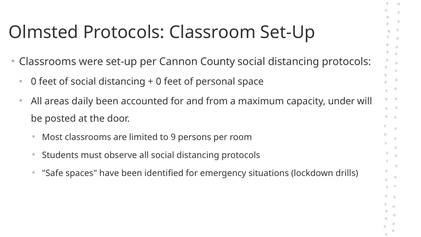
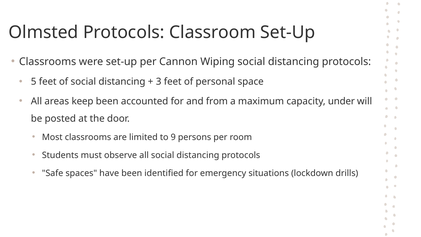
County: County -> Wiping (218, 62)
0: 0 -> 5 (34, 82)
0: 0 -> 3 (159, 82)
daily: daily -> keep (82, 101)
